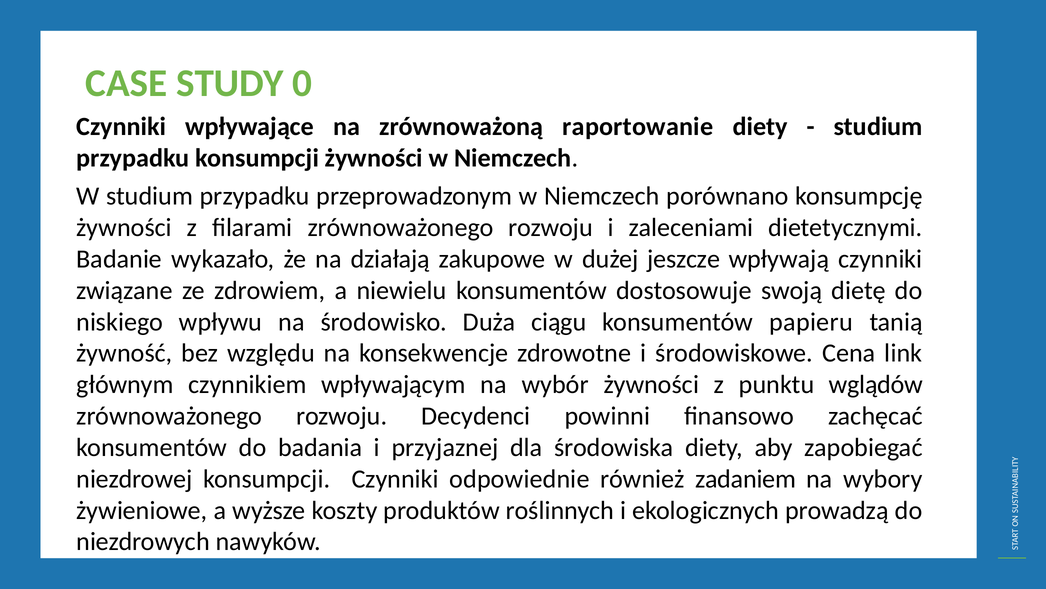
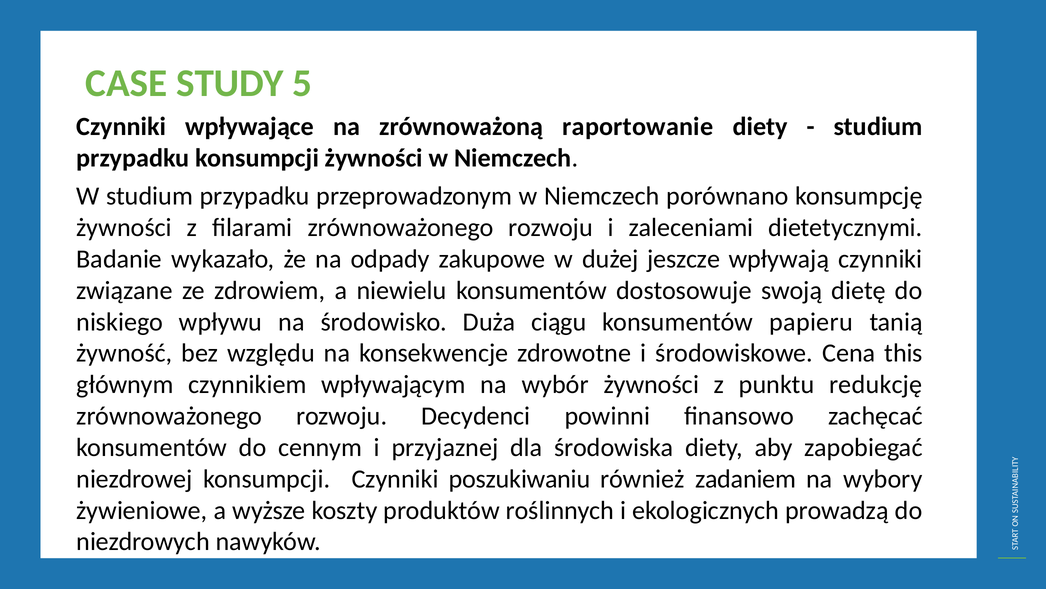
0: 0 -> 5 (302, 83)
działają: działają -> odpady (390, 259)
link: link -> this (904, 353)
wglądów: wglądów -> redukcję (876, 384)
badania: badania -> cennym (320, 447)
odpowiednie: odpowiednie -> poszukiwaniu (520, 478)
